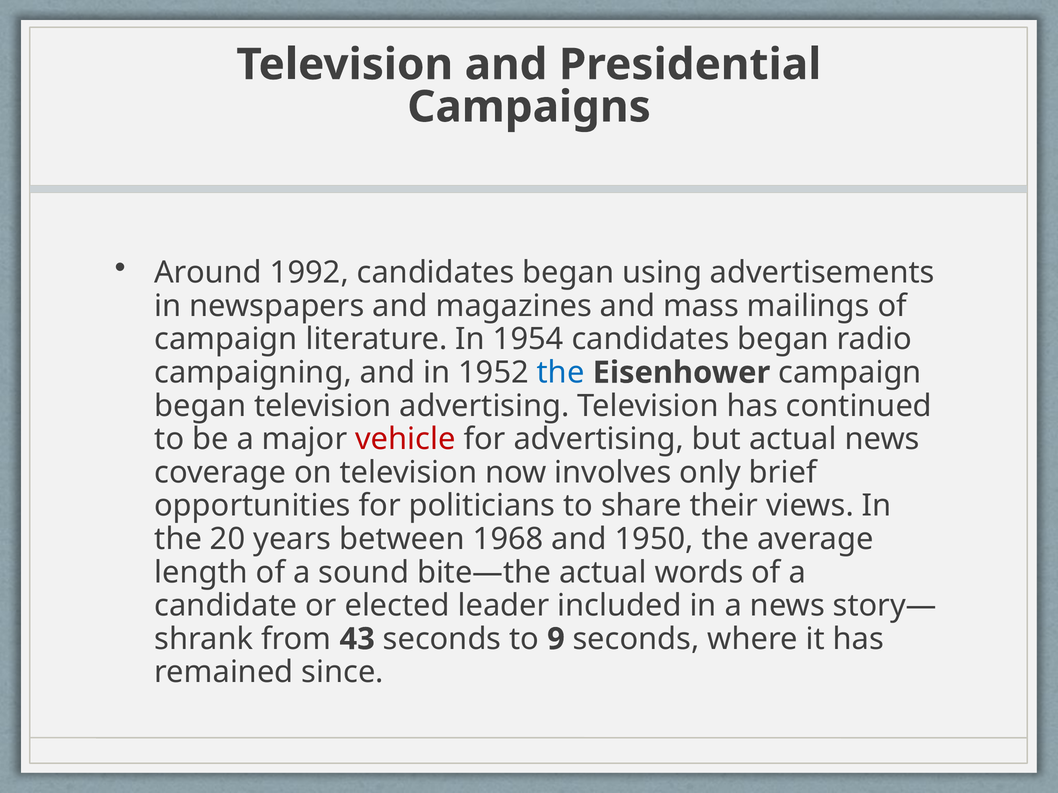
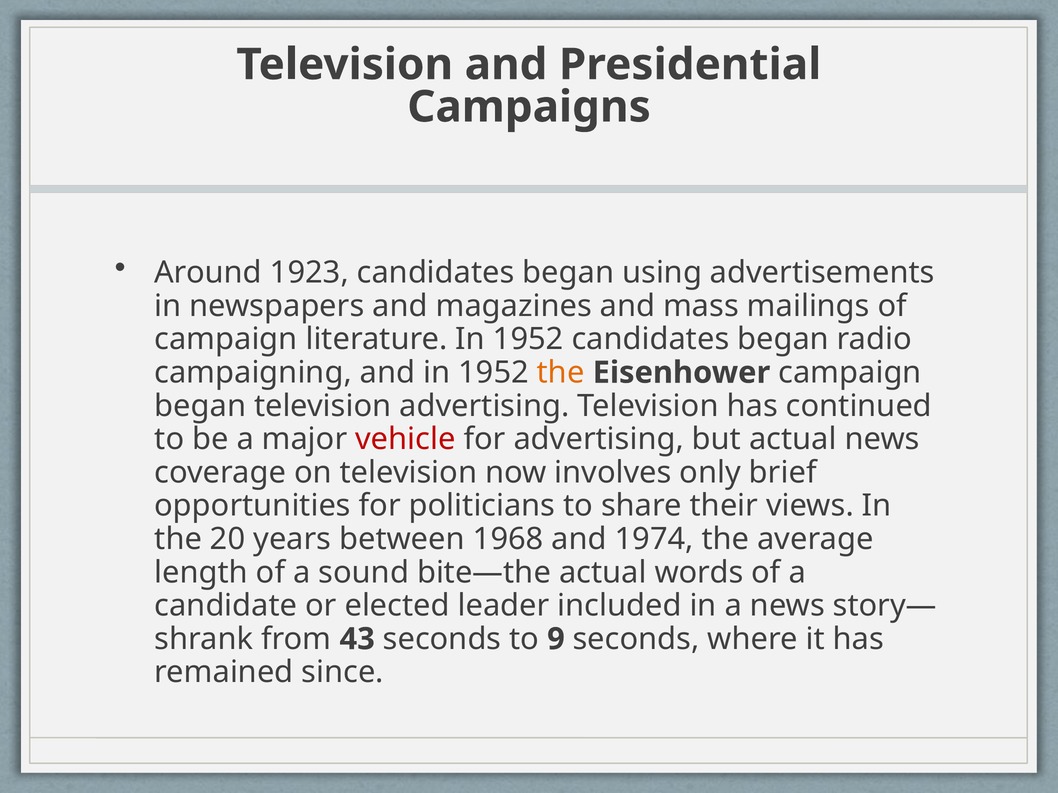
1992: 1992 -> 1923 (309, 273)
literature In 1954: 1954 -> 1952 (528, 339)
the colour: blue -> orange (561, 373)
1950: 1950 -> 1974 (654, 539)
